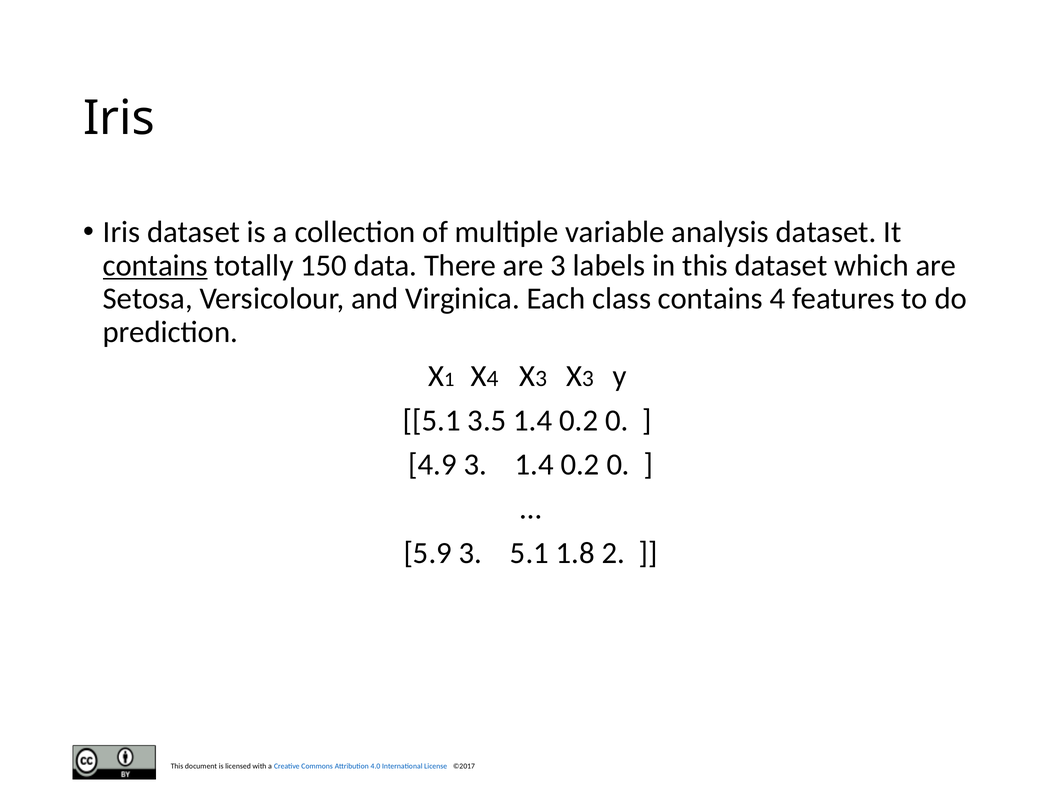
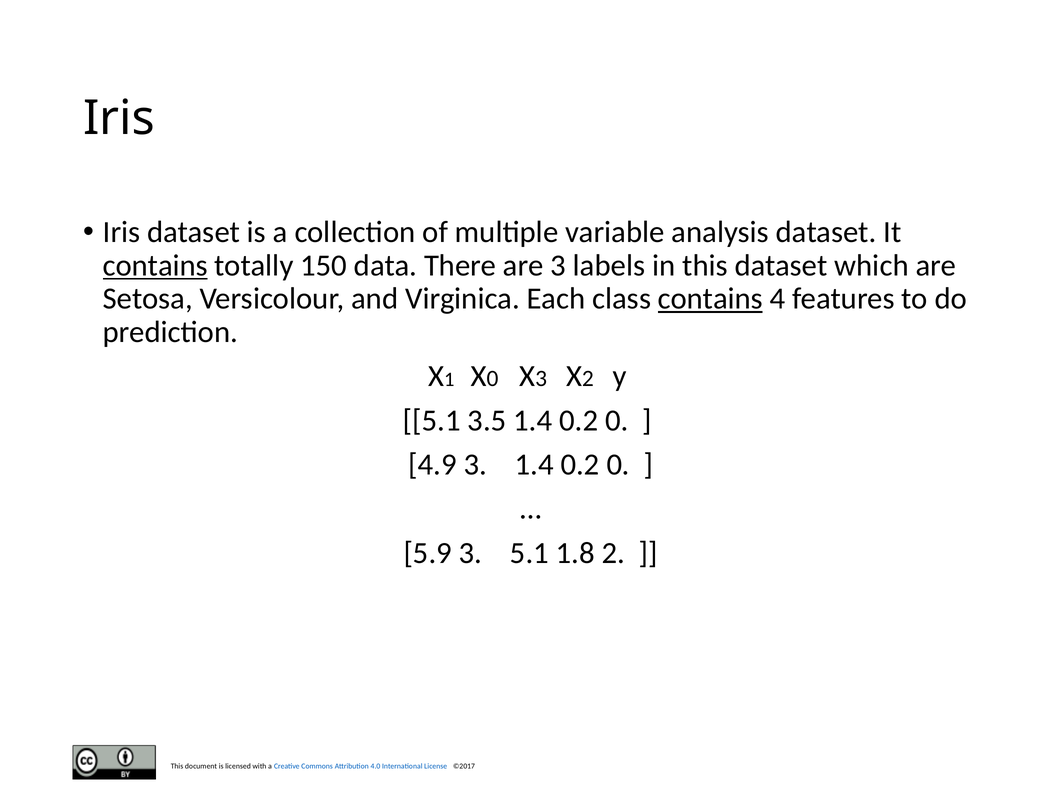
contains underline: none -> present (710, 299)
4: 4 -> 0 (493, 379)
3: 3 -> 2 (588, 379)
